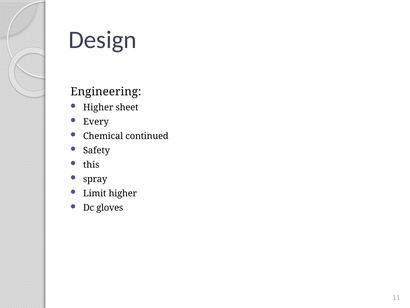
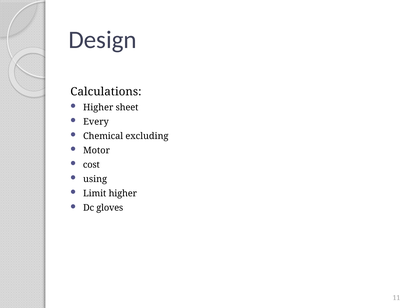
Engineering: Engineering -> Calculations (106, 92)
continued: continued -> excluding (147, 136)
Safety: Safety -> Motor (96, 150)
this: this -> cost (91, 165)
spray: spray -> using (95, 179)
